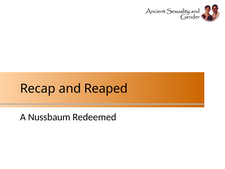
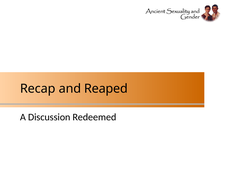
Nussbaum: Nussbaum -> Discussion (49, 117)
